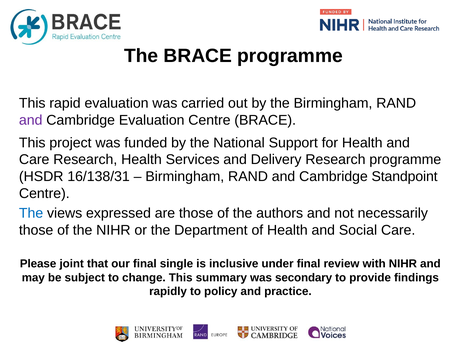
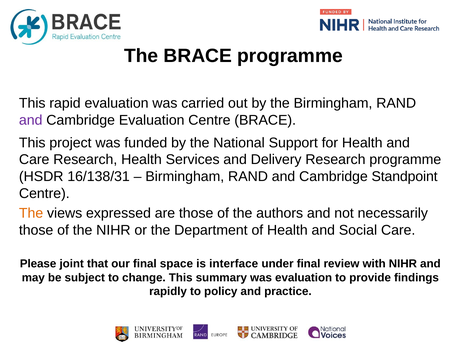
The colour: blue -> orange (31, 213)
single: single -> space (176, 264)
inclusive: inclusive -> interface (234, 264)
was secondary: secondary -> evaluation (304, 277)
